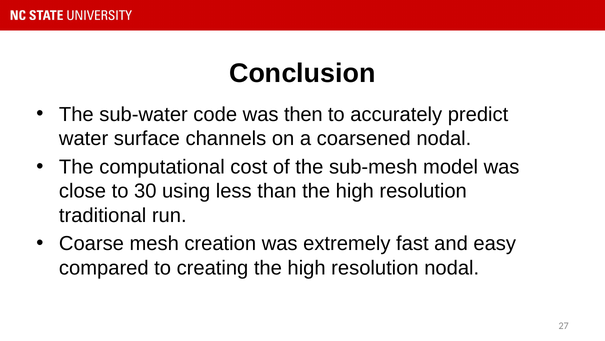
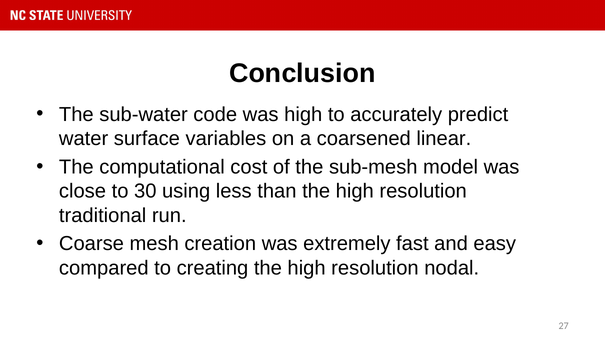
was then: then -> high (303, 114)
channels: channels -> variables (226, 138)
coarsened nodal: nodal -> linear (444, 138)
